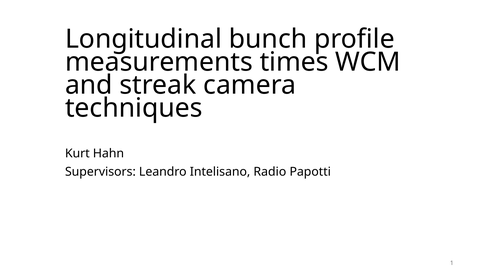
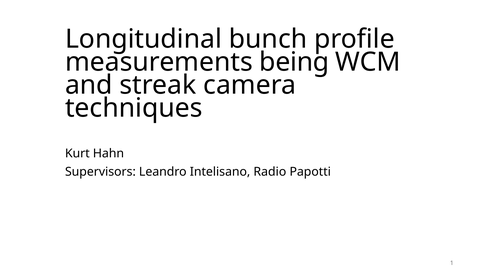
times: times -> being (294, 62)
